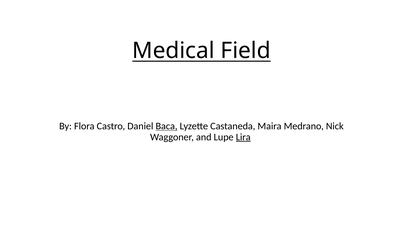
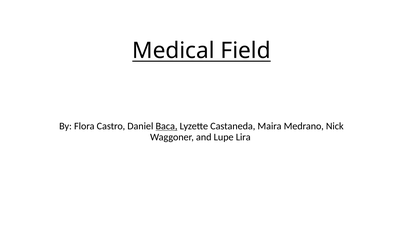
Lira underline: present -> none (243, 137)
